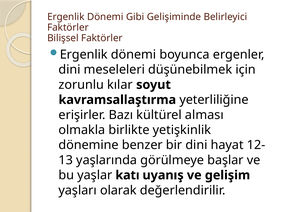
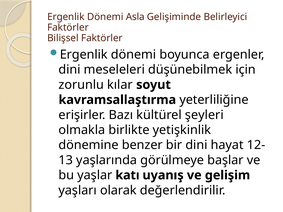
Gibi: Gibi -> Asla (135, 17)
alması: alması -> şeyleri (204, 115)
